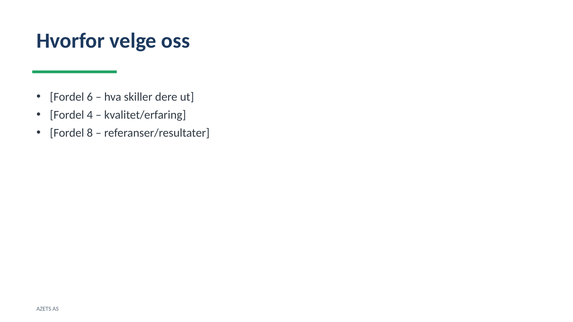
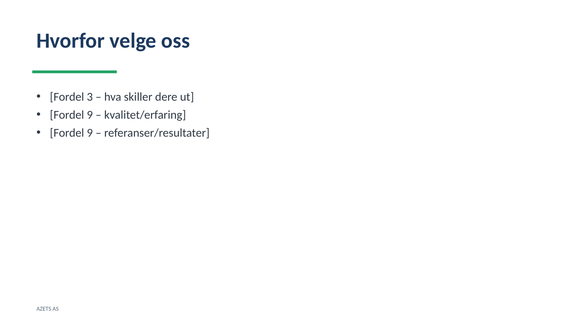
6: 6 -> 3 (90, 97)
4: 4 -> 9 (90, 115)
8: 8 -> 9 (90, 133)
